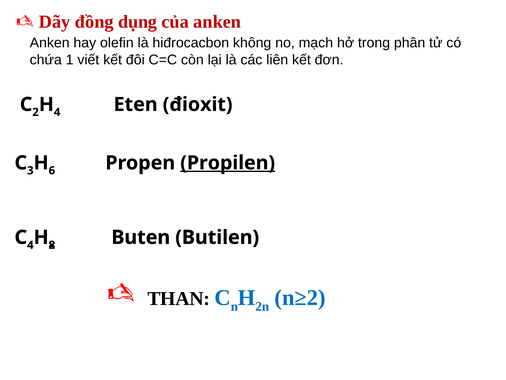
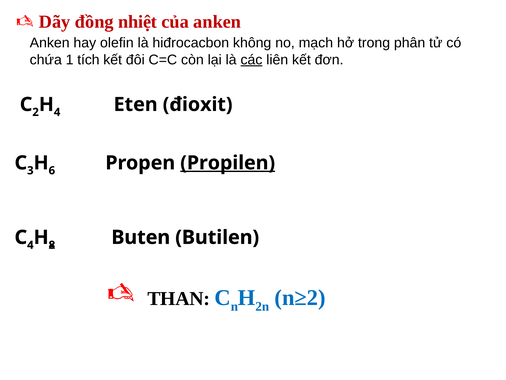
dụng: dụng -> nhiệt (138, 22)
viết: viết -> tích (88, 60)
các underline: none -> present (251, 60)
